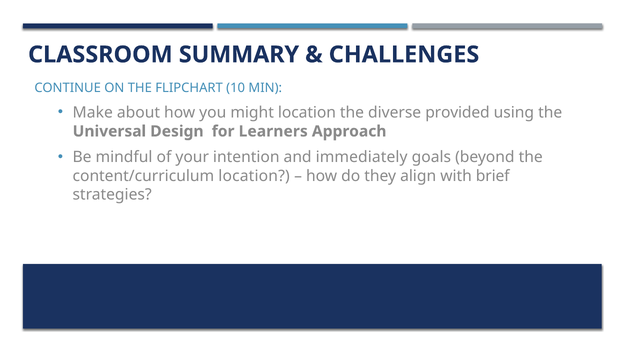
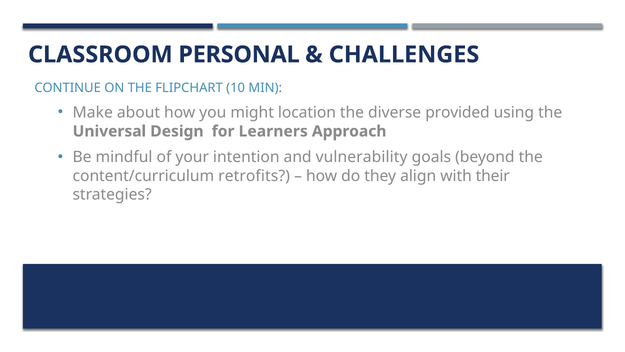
SUMMARY: SUMMARY -> PERSONAL (239, 55)
immediately: immediately -> vulnerability (362, 157)
content/curriculum location: location -> retrofits (254, 176)
brief: brief -> their (493, 176)
